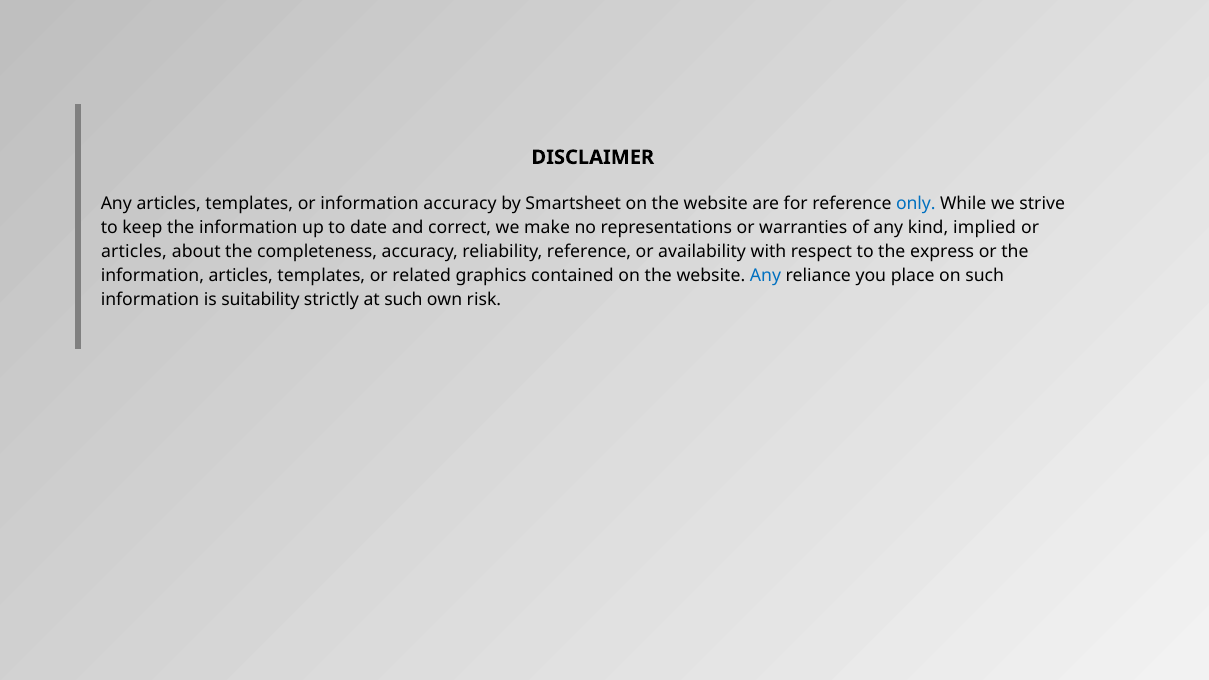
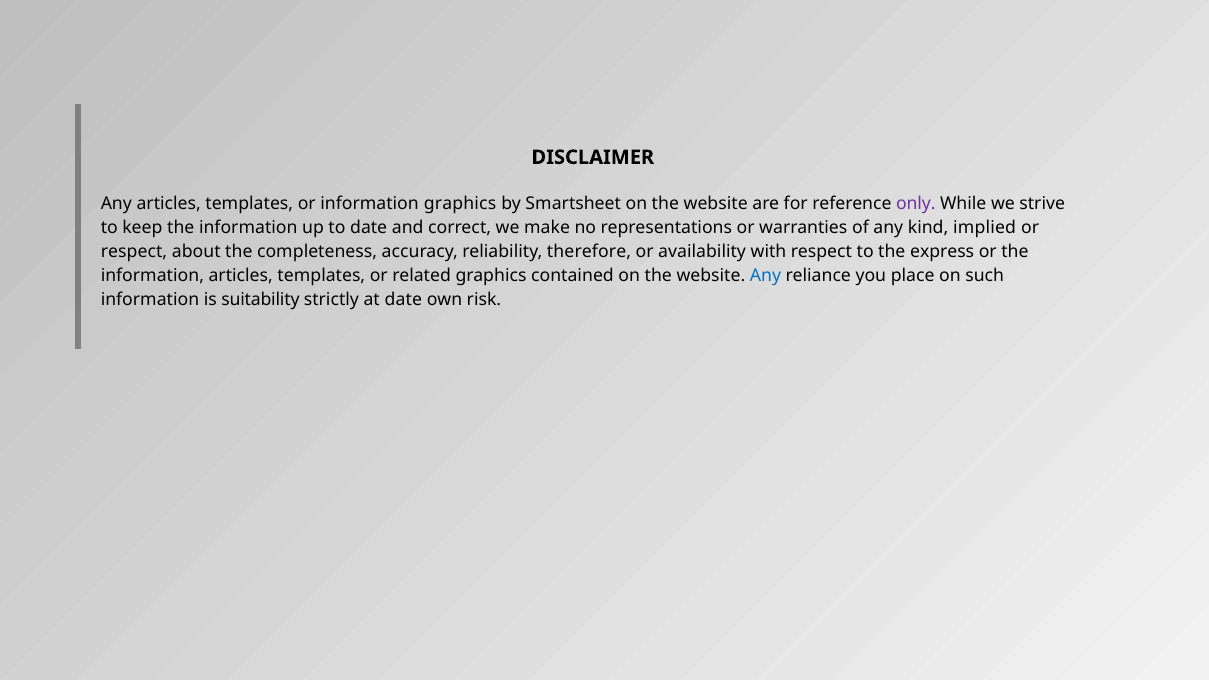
information accuracy: accuracy -> graphics (460, 203)
only colour: blue -> purple (916, 203)
articles: articles -> respect (134, 252)
reliability reference: reference -> therefore (589, 252)
at such: such -> date (403, 300)
